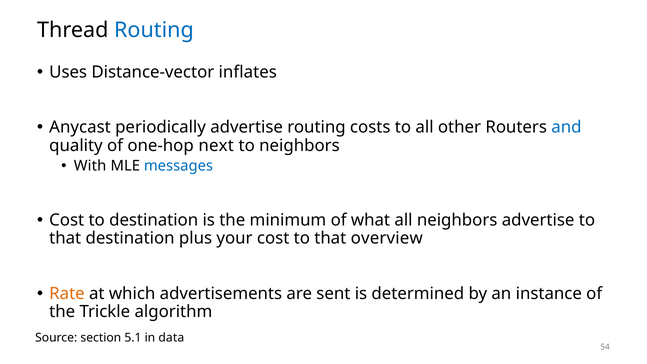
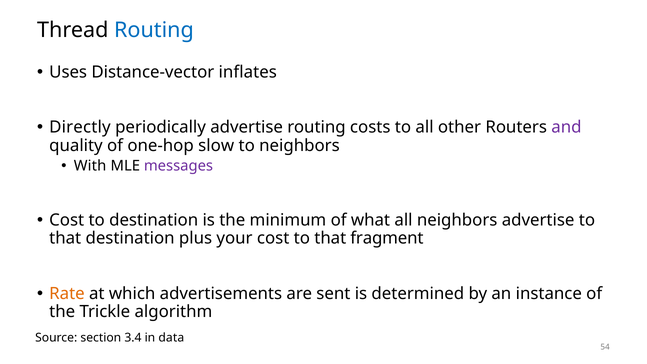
Anycast: Anycast -> Directly (80, 127)
and colour: blue -> purple (566, 127)
next: next -> slow (216, 146)
messages colour: blue -> purple (178, 166)
overview: overview -> fragment (387, 238)
5.1: 5.1 -> 3.4 (133, 338)
